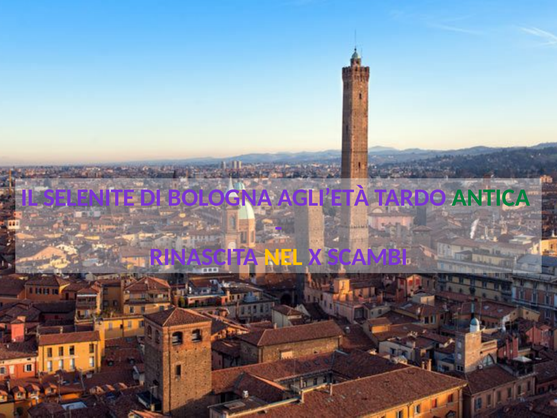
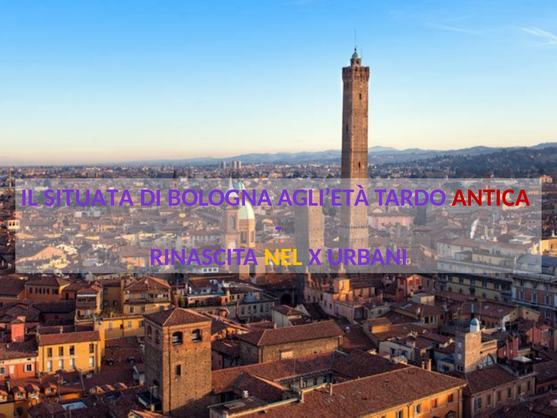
SELENITE: SELENITE -> SITUATA (89, 198)
ANTICA colour: green -> red (491, 198)
SCAMBI: SCAMBI -> URBANI (367, 257)
